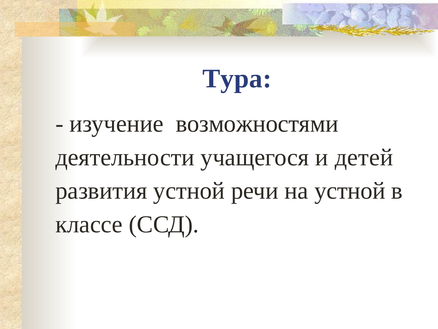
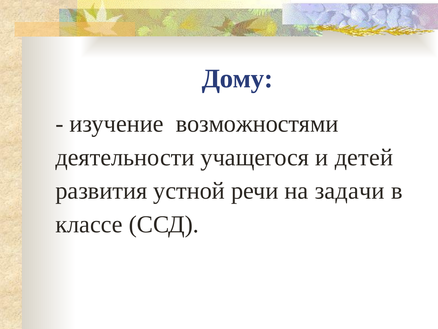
Тура: Тура -> Дому (237, 79)
на устной: устной -> задачи (350, 191)
